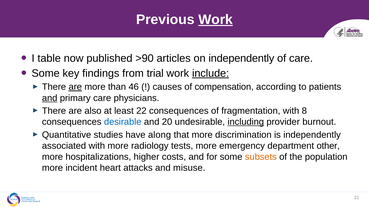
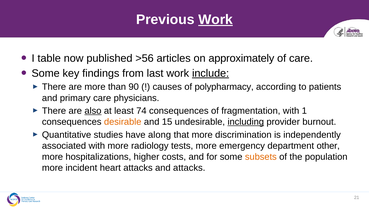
>90: >90 -> >56 (145, 58)
on independently: independently -> approximately (241, 58)
trial: trial -> last (155, 73)
are underline: present -> none (75, 87)
46: 46 -> 90 (134, 87)
compensation: compensation -> polypharmacy (224, 87)
and underline: present -> none (50, 98)
also underline: none -> present (93, 111)
22: 22 -> 74 (141, 111)
8: 8 -> 1 (304, 111)
desirable colour: blue -> orange (123, 122)
20: 20 -> 15 (167, 122)
and misuse: misuse -> attacks (189, 168)
